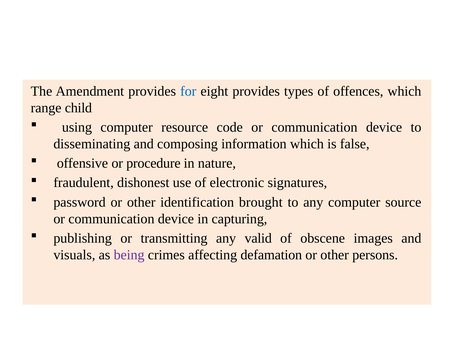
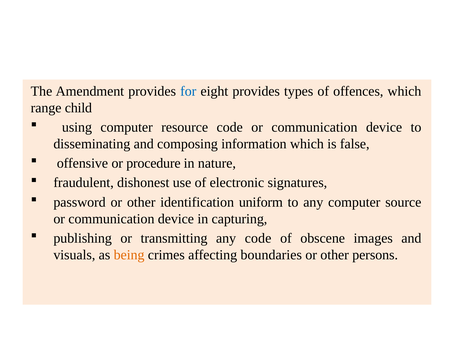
brought: brought -> uniform (261, 202)
any valid: valid -> code (258, 238)
being colour: purple -> orange (129, 254)
defamation: defamation -> boundaries (271, 254)
